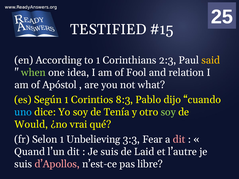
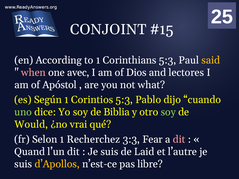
TESTIFIED: TESTIFIED -> CONJOINT (108, 30)
Corinthians 2:3: 2:3 -> 5:3 (167, 60)
when colour: light green -> pink (33, 73)
idea: idea -> avec (78, 73)
Fool: Fool -> Dios (136, 73)
relation: relation -> lectores (186, 73)
Corintios 8:3: 8:3 -> 5:3 (124, 100)
uno colour: light blue -> light green (23, 112)
Tenía: Tenía -> Biblia (117, 112)
Unbelieving: Unbelieving -> Recherchez (93, 140)
d’Apollos colour: pink -> yellow (57, 164)
